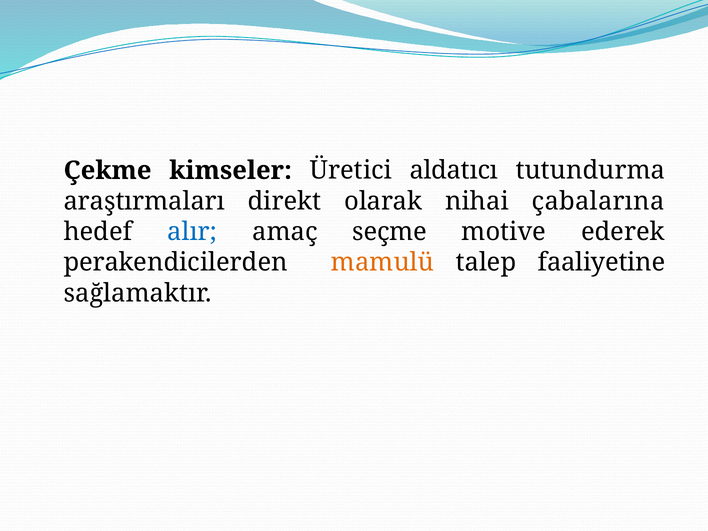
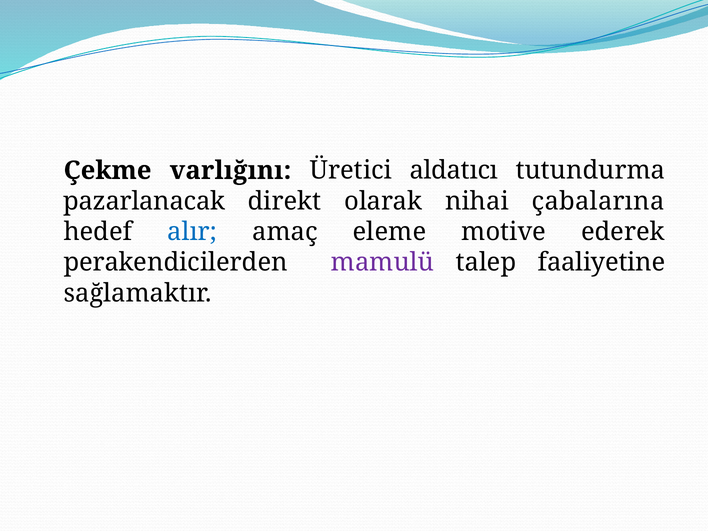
kimseler: kimseler -> varlığını (230, 170)
araştırmaları: araştırmaları -> pazarlanacak (144, 201)
seçme: seçme -> eleme (390, 232)
mamulü colour: orange -> purple (382, 262)
